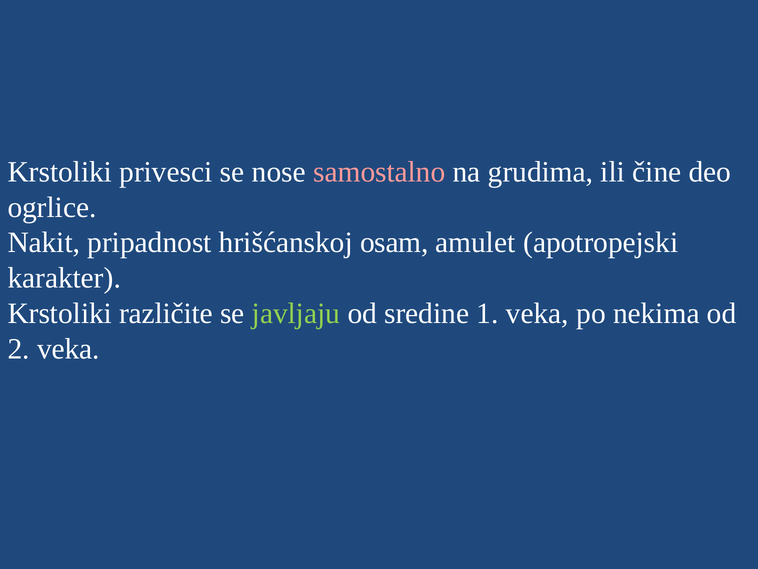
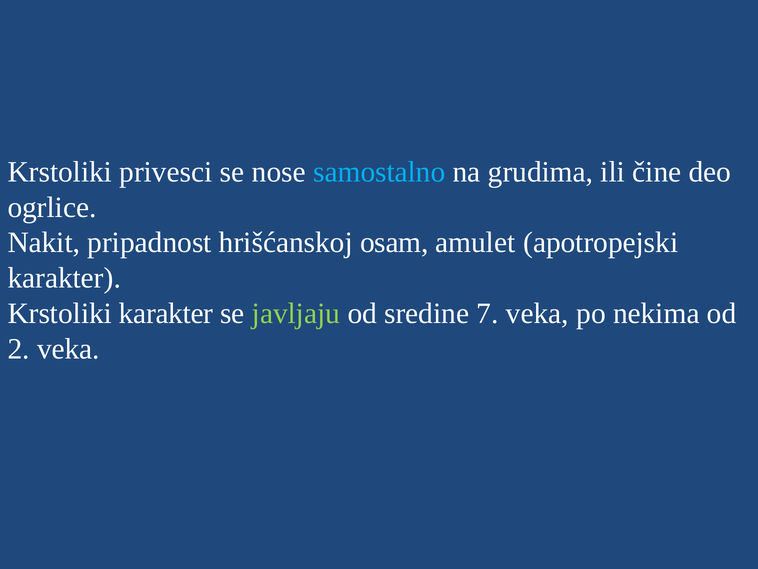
samostalno colour: pink -> light blue (379, 172)
Krstoliki različite: različite -> karakter (166, 313)
1: 1 -> 7 (488, 313)
